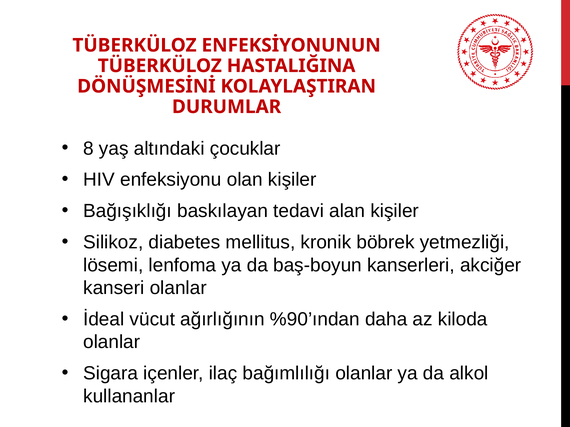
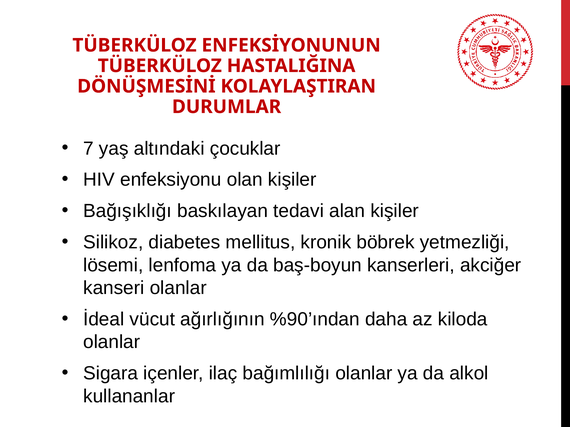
8: 8 -> 7 (88, 149)
